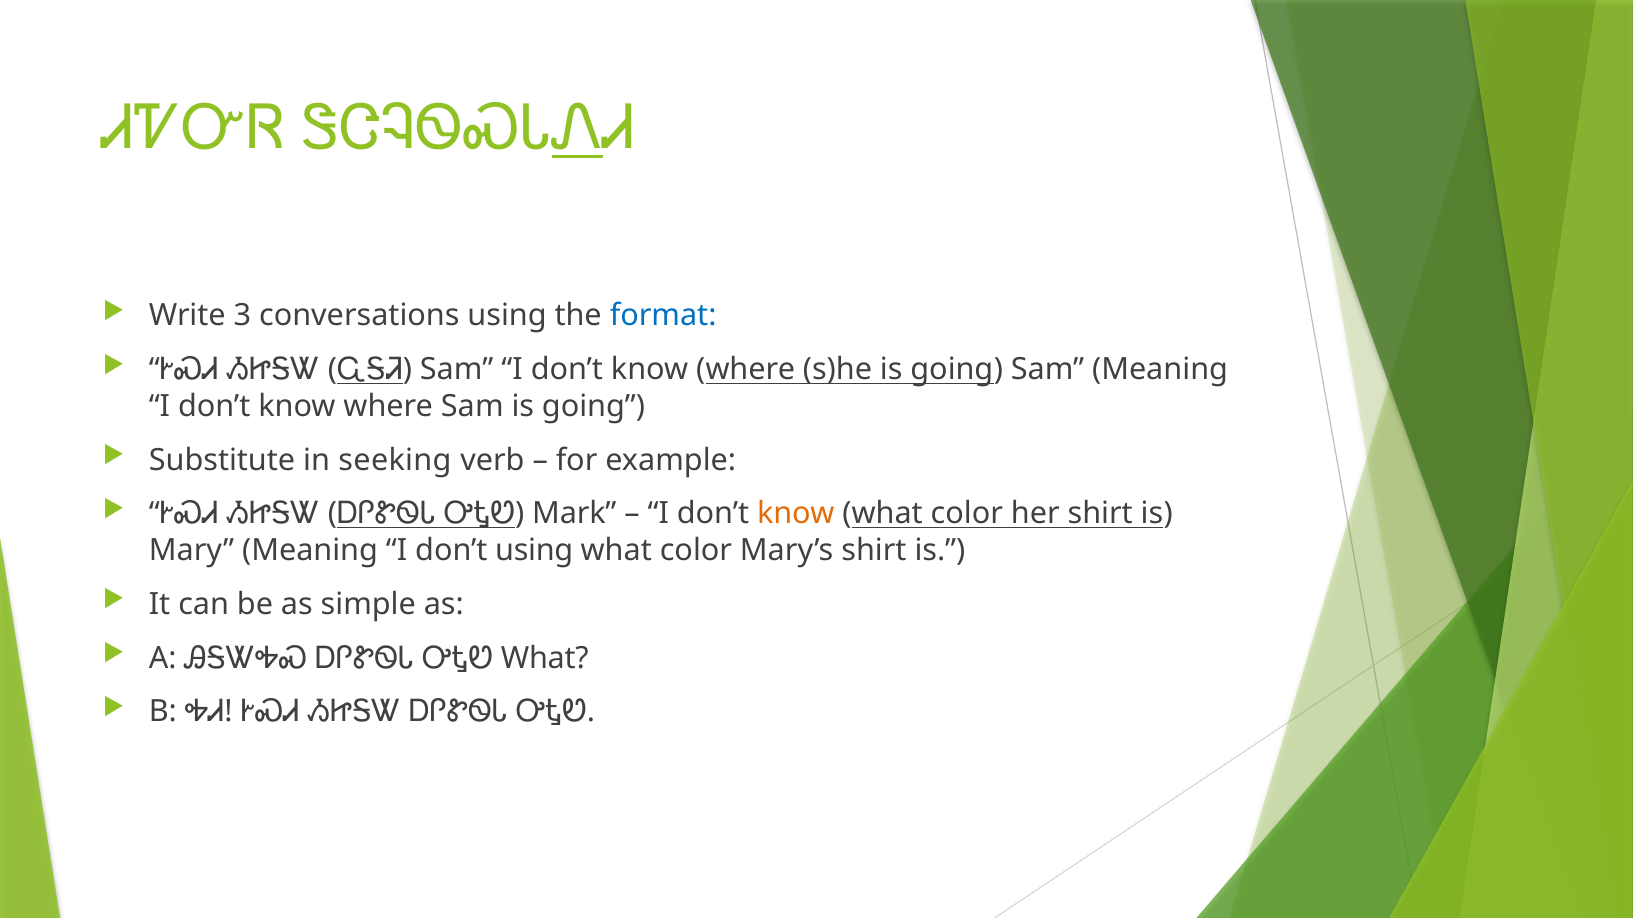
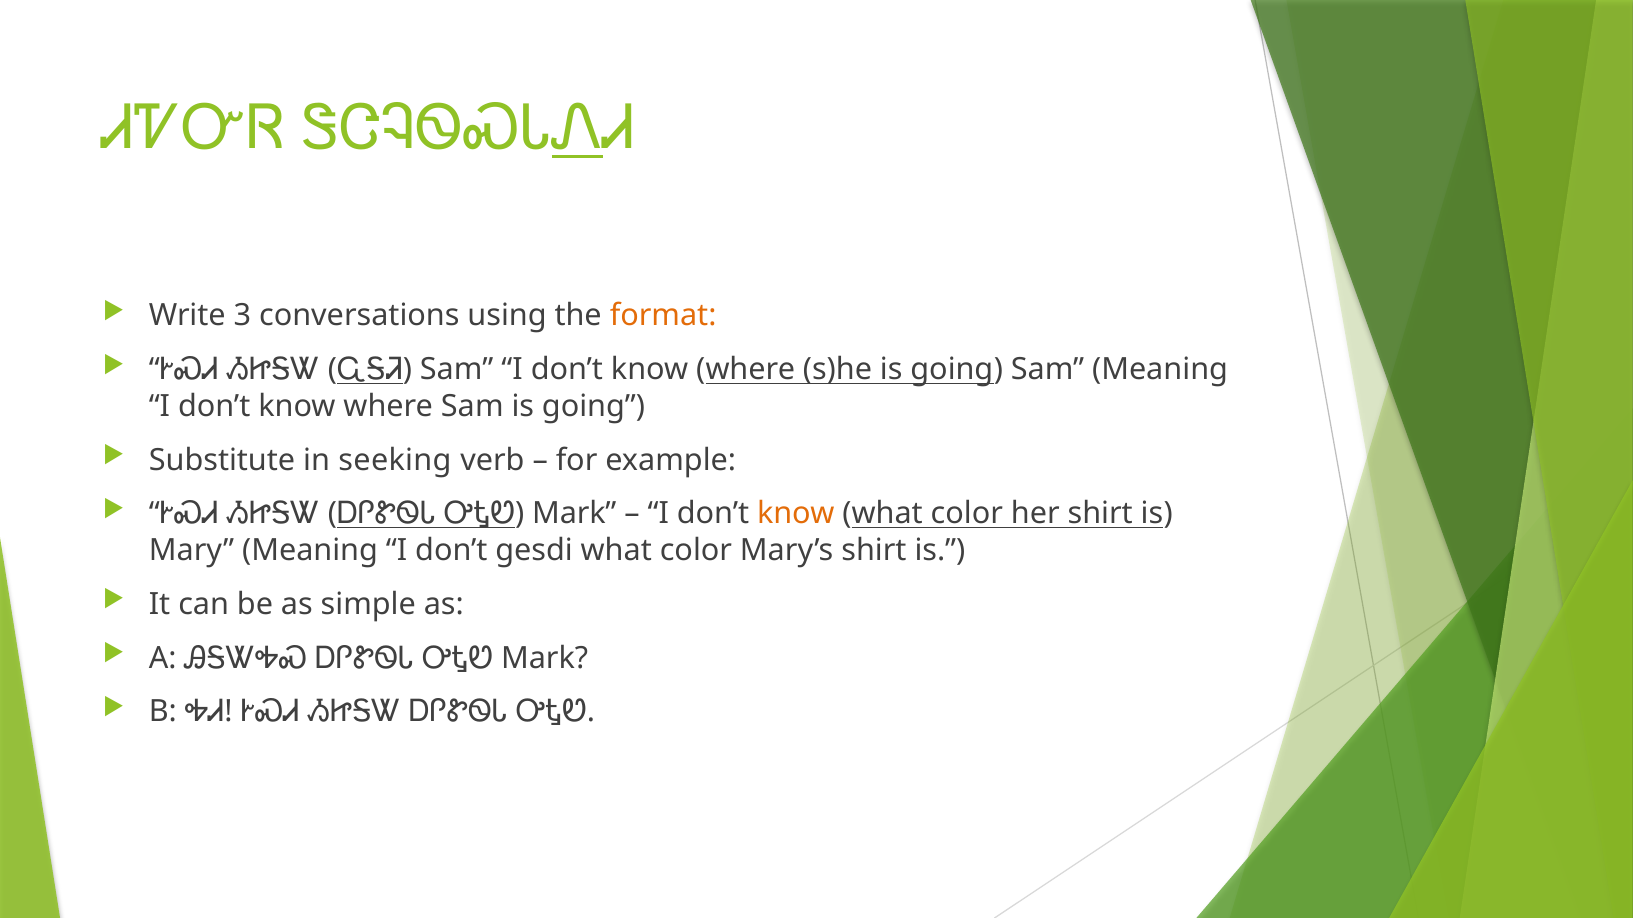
format colour: blue -> orange (663, 316)
don’t using: using -> gesdi (534, 551)
A What: What -> Mark (545, 658)
